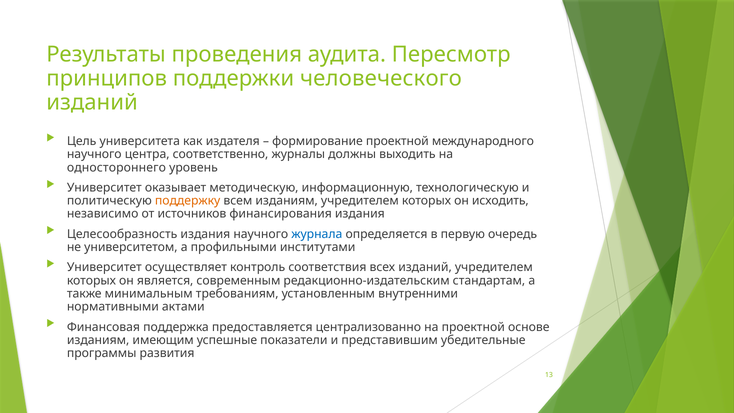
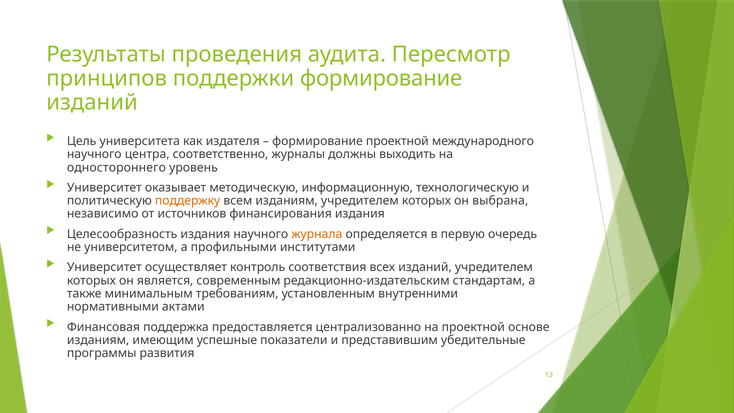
поддержки человеческого: человеческого -> формирование (381, 78)
исходить: исходить -> выбрана (500, 201)
журнала colour: blue -> orange (317, 234)
